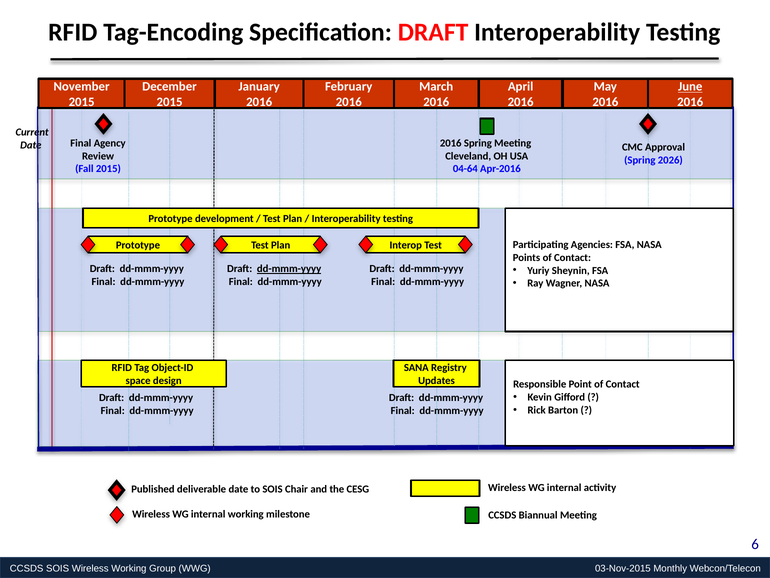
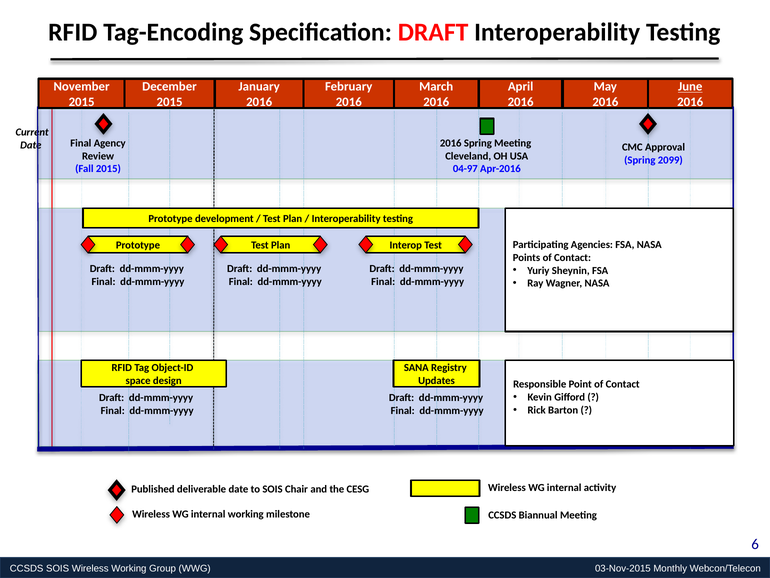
2026: 2026 -> 2099 (670, 160)
04-64: 04-64 -> 04-97 (465, 169)
dd-mmm-yyyy underline: present -> none (289, 269)
